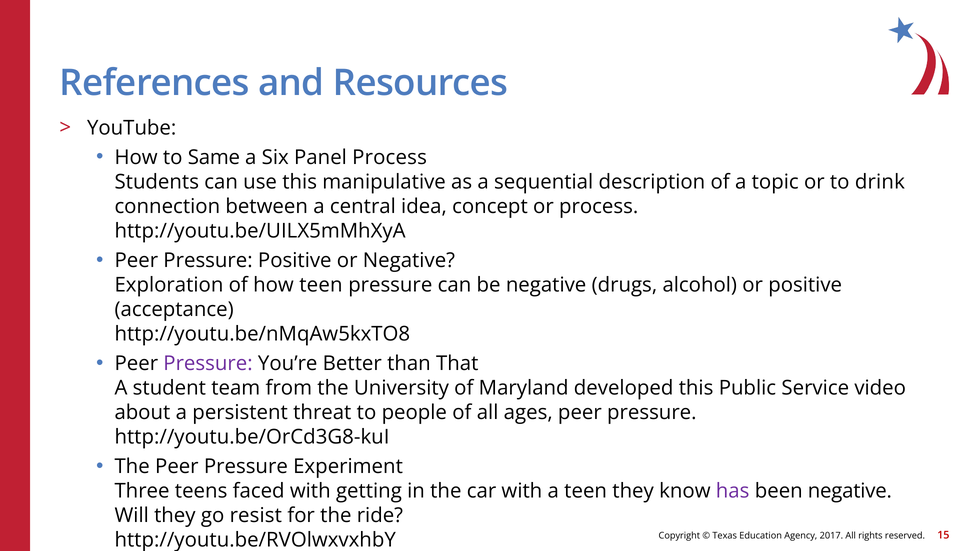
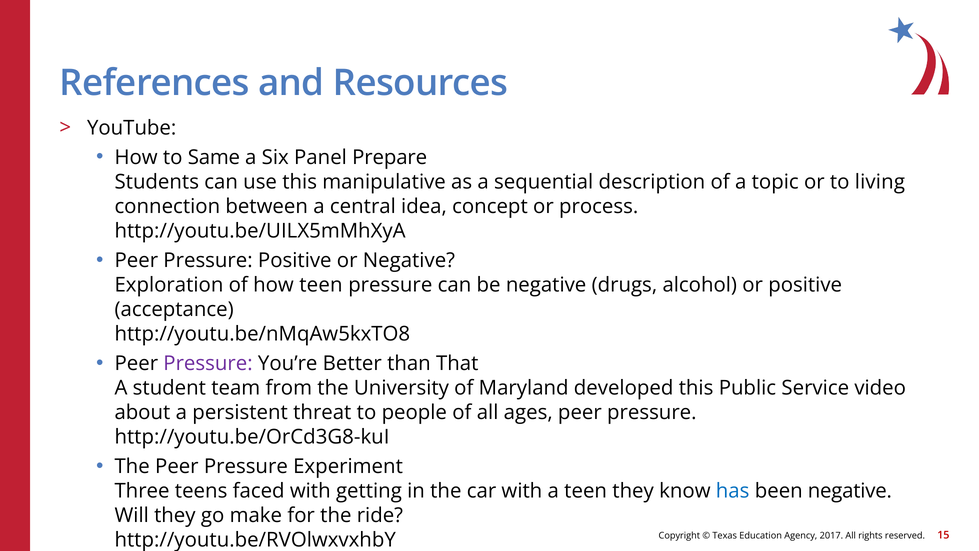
Panel Process: Process -> Prepare (390, 157)
drink: drink -> living (880, 182)
has colour: purple -> blue (733, 491)
resist: resist -> make (256, 515)
